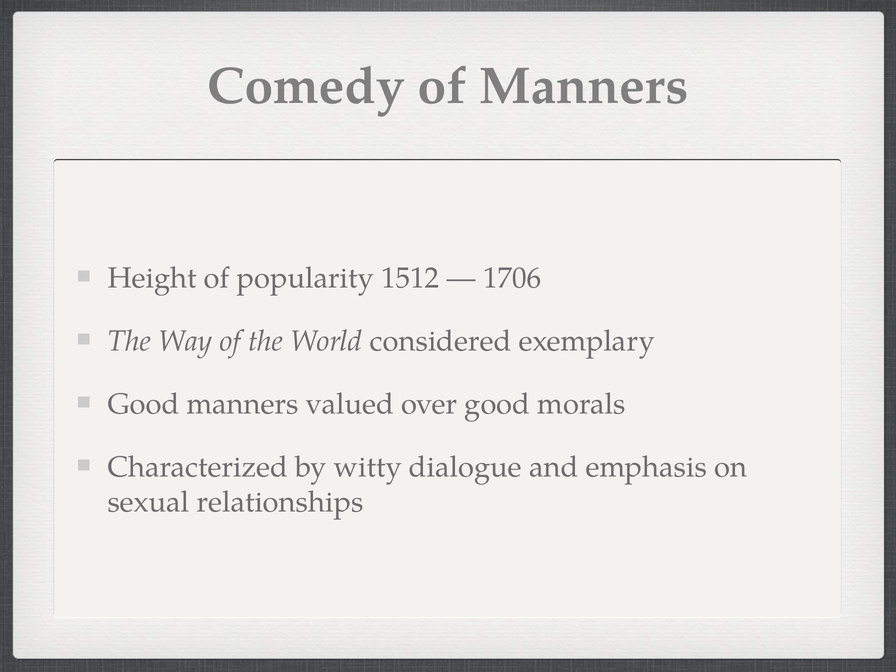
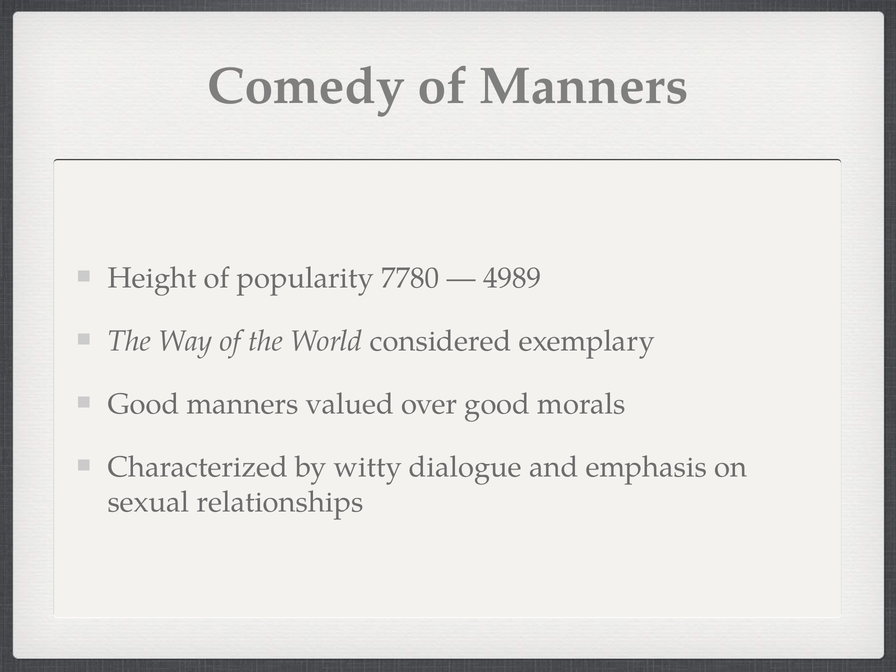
1512: 1512 -> 7780 (410, 278)
1706: 1706 -> 4989 (512, 278)
